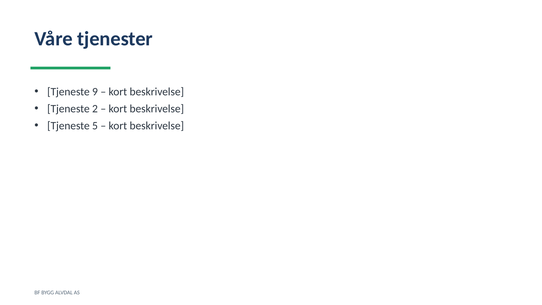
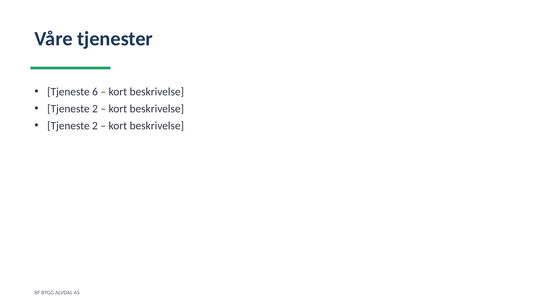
9: 9 -> 6 (95, 92)
5: 5 -> 2 (95, 126)
